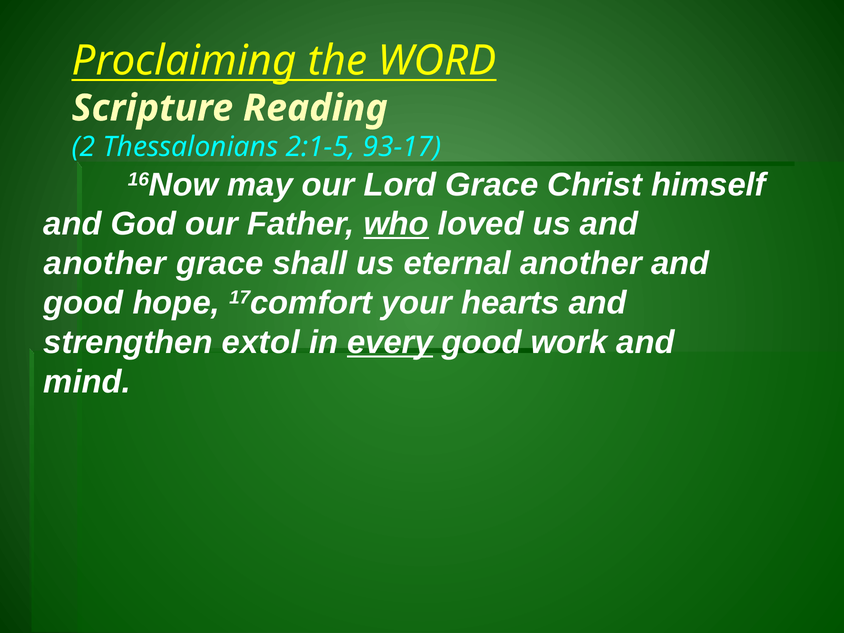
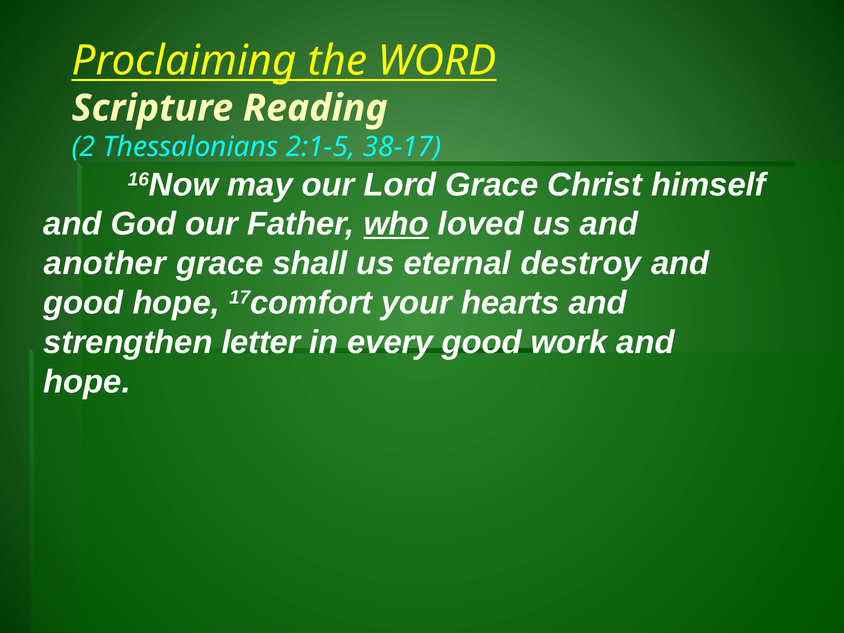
93-17: 93-17 -> 38-17 (402, 147)
eternal another: another -> destroy (581, 263)
extol: extol -> letter (261, 342)
every underline: present -> none (390, 342)
mind: mind -> hope (87, 382)
